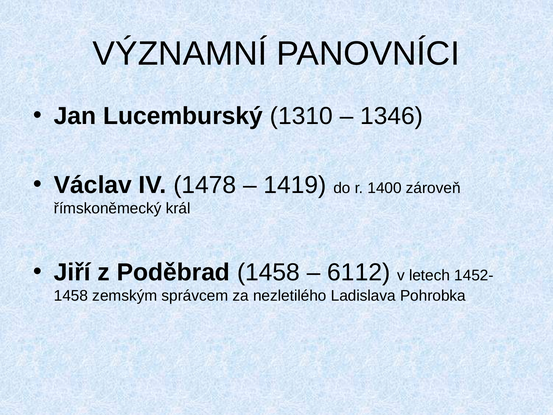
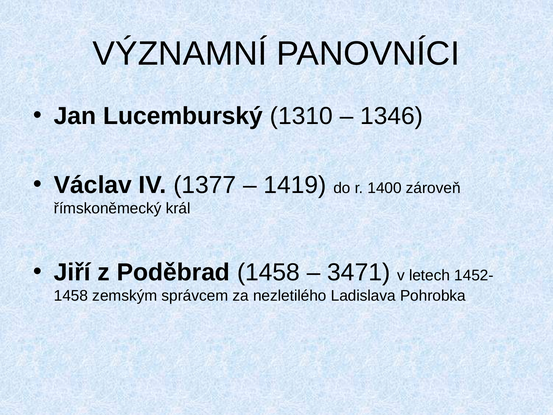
1478: 1478 -> 1377 (205, 185)
6112: 6112 -> 3471 (359, 272)
